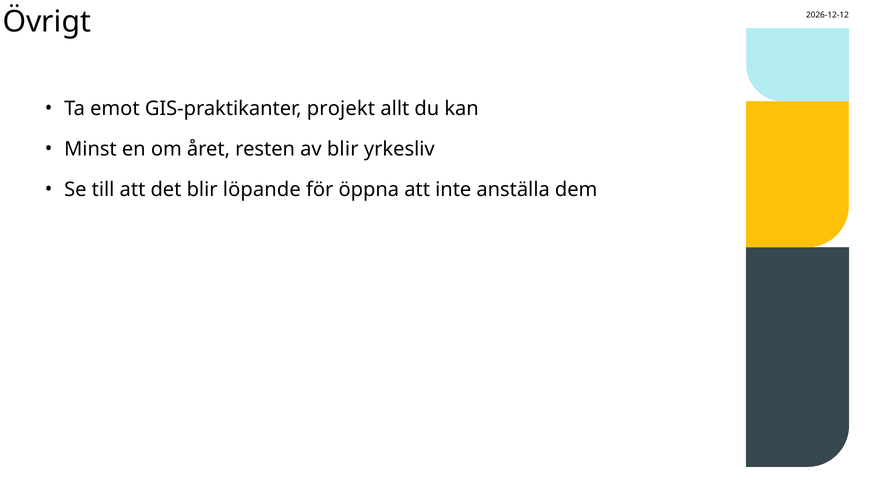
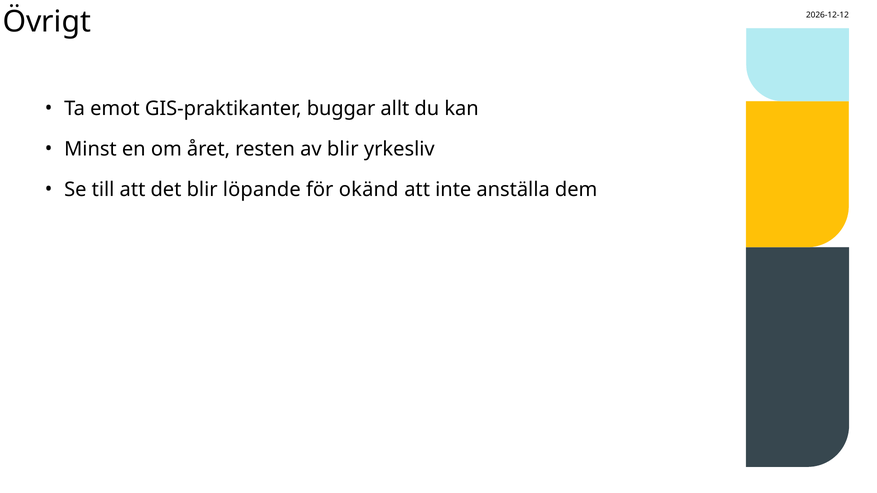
projekt: projekt -> buggar (341, 109)
öppna: öppna -> okänd (369, 190)
